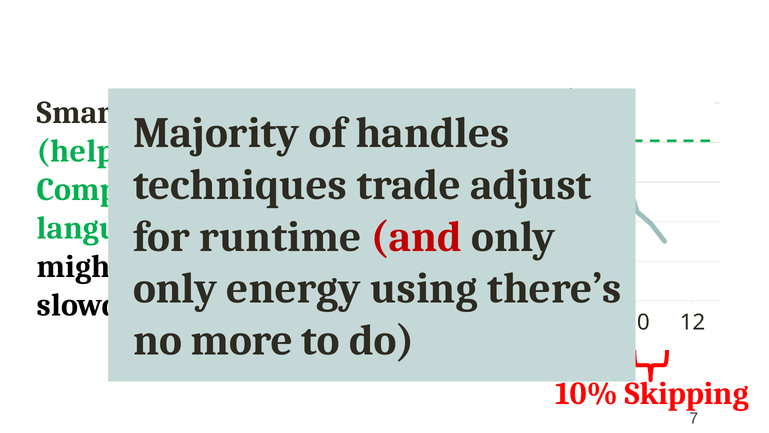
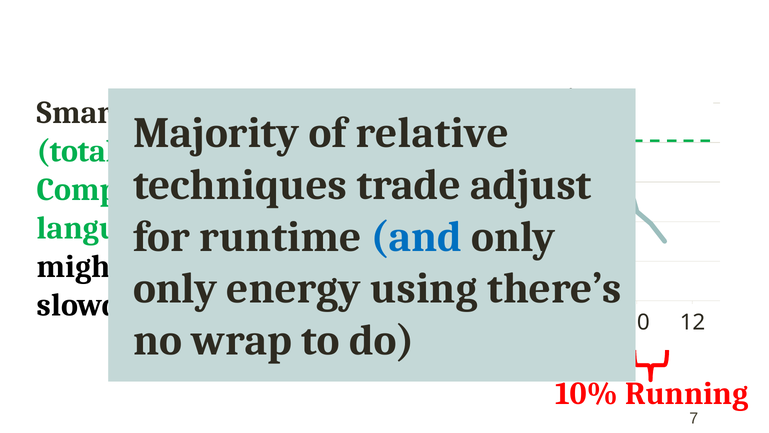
handles: handles -> relative (432, 133)
help: help -> total (76, 151)
and colour: red -> blue (416, 236)
more: more -> wrap (242, 340)
Skipping: Skipping -> Running (687, 393)
